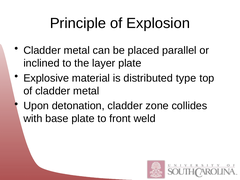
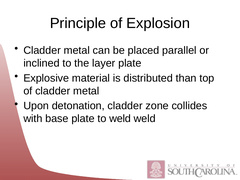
type: type -> than (186, 78)
to front: front -> weld (120, 119)
